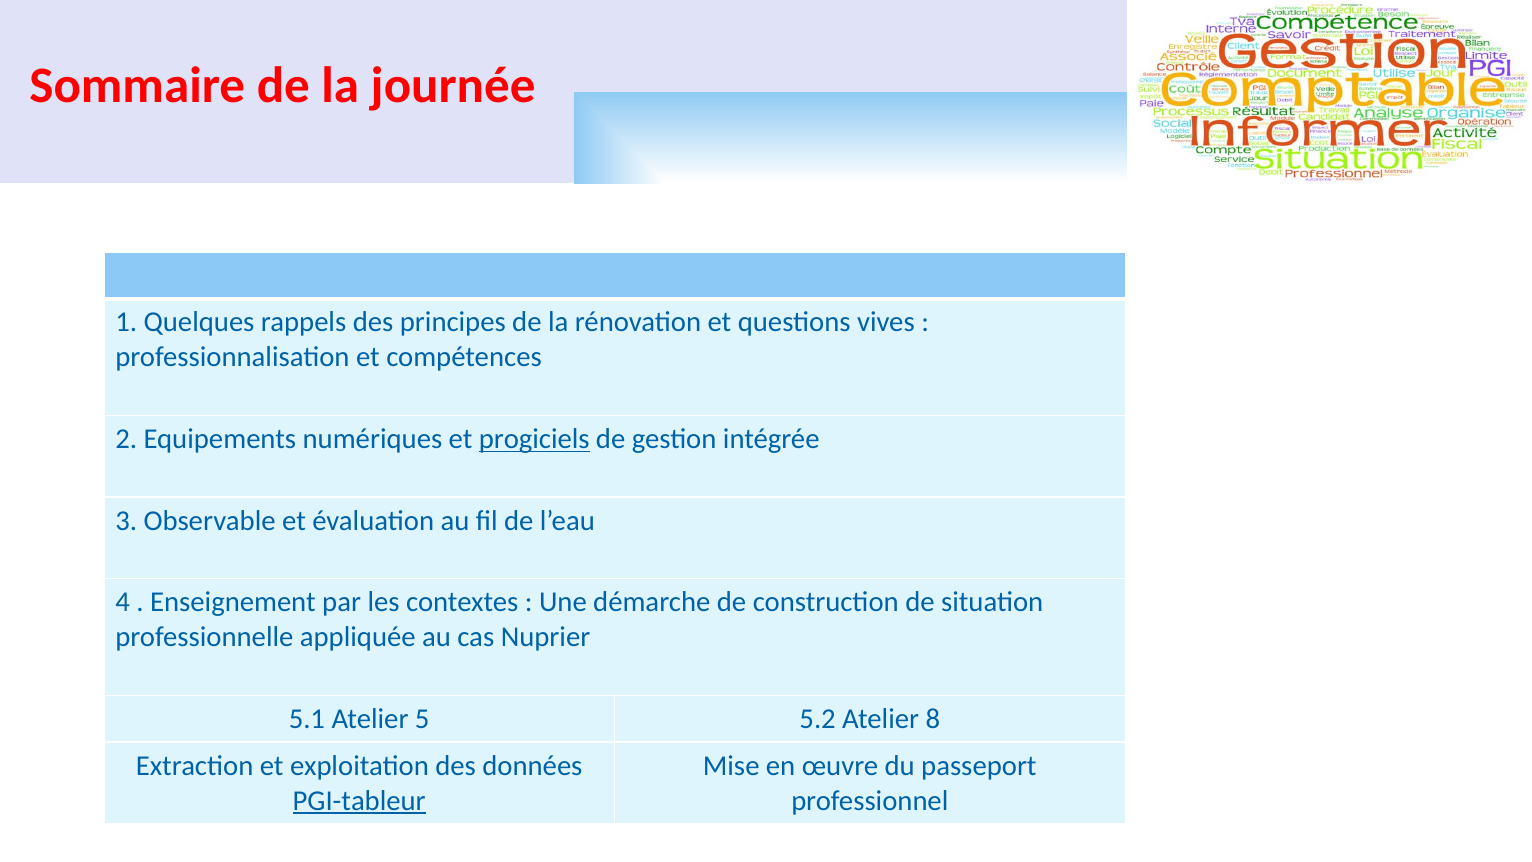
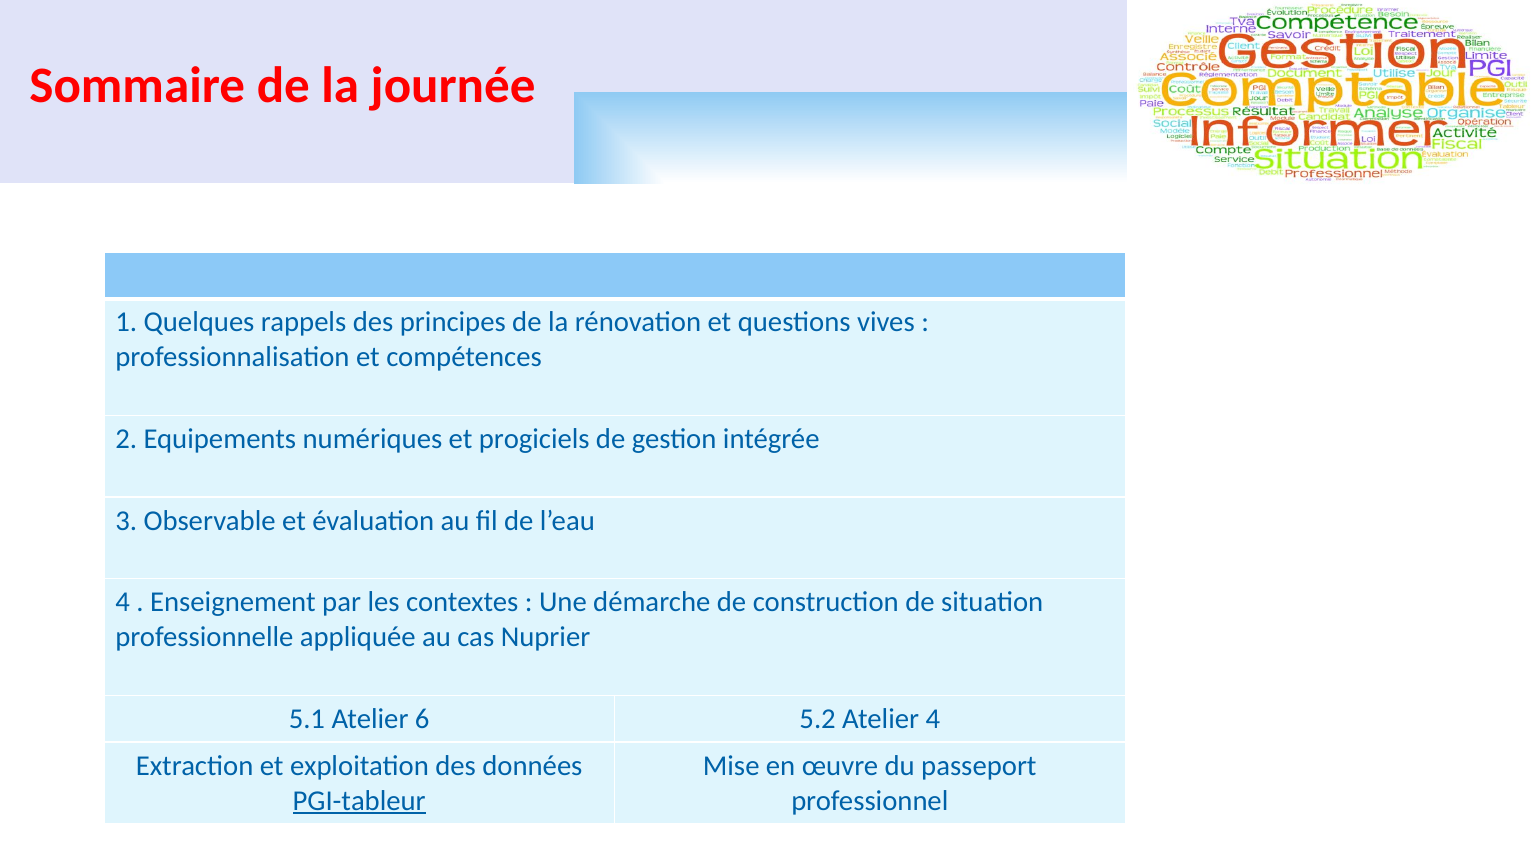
progiciels underline: present -> none (534, 439)
5: 5 -> 6 (422, 719)
Atelier 8: 8 -> 4 (933, 719)
